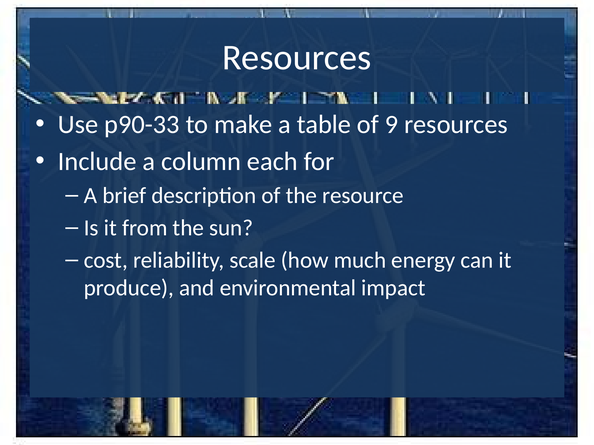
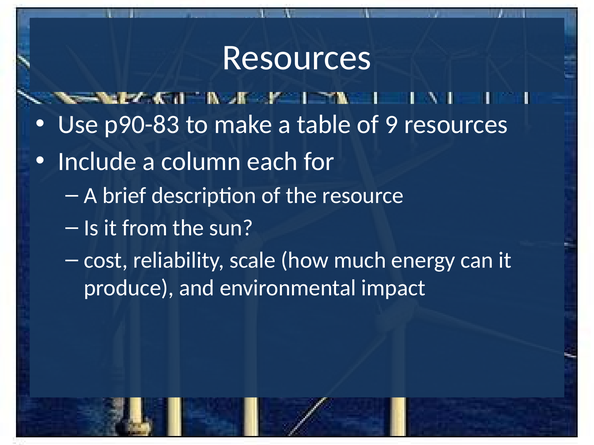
p90-33: p90-33 -> p90-83 (142, 125)
